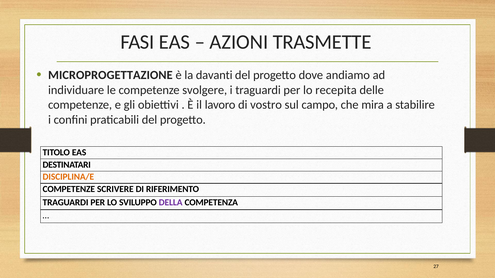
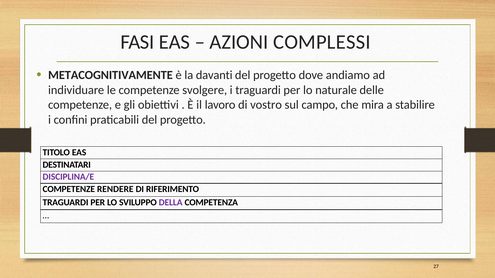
TRASMETTE: TRASMETTE -> COMPLESSI (322, 42)
MICROPROGETTAZIONE: MICROPROGETTAZIONE -> METACOGNITIVAMENTE (110, 75)
recepita: recepita -> naturale (336, 90)
DISCIPLINA/E colour: orange -> purple (68, 177)
SCRIVERE: SCRIVERE -> RENDERE (115, 189)
